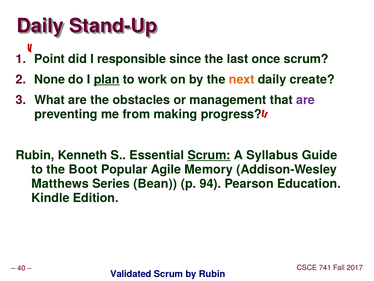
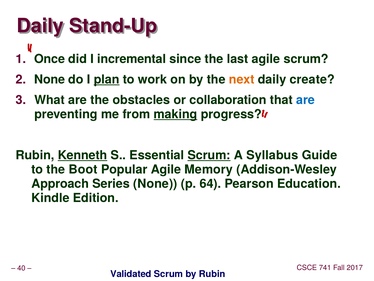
Point: Point -> Once (50, 59)
responsible: responsible -> incremental (132, 59)
last once: once -> agile (266, 59)
management: management -> collaboration (228, 100)
are colour: purple -> blue (305, 100)
making underline: none -> present (175, 114)
Kenneth underline: none -> present (83, 155)
Matthews: Matthews -> Approach (60, 183)
Series Bean: Bean -> None (155, 183)
94: 94 -> 64 (210, 183)
